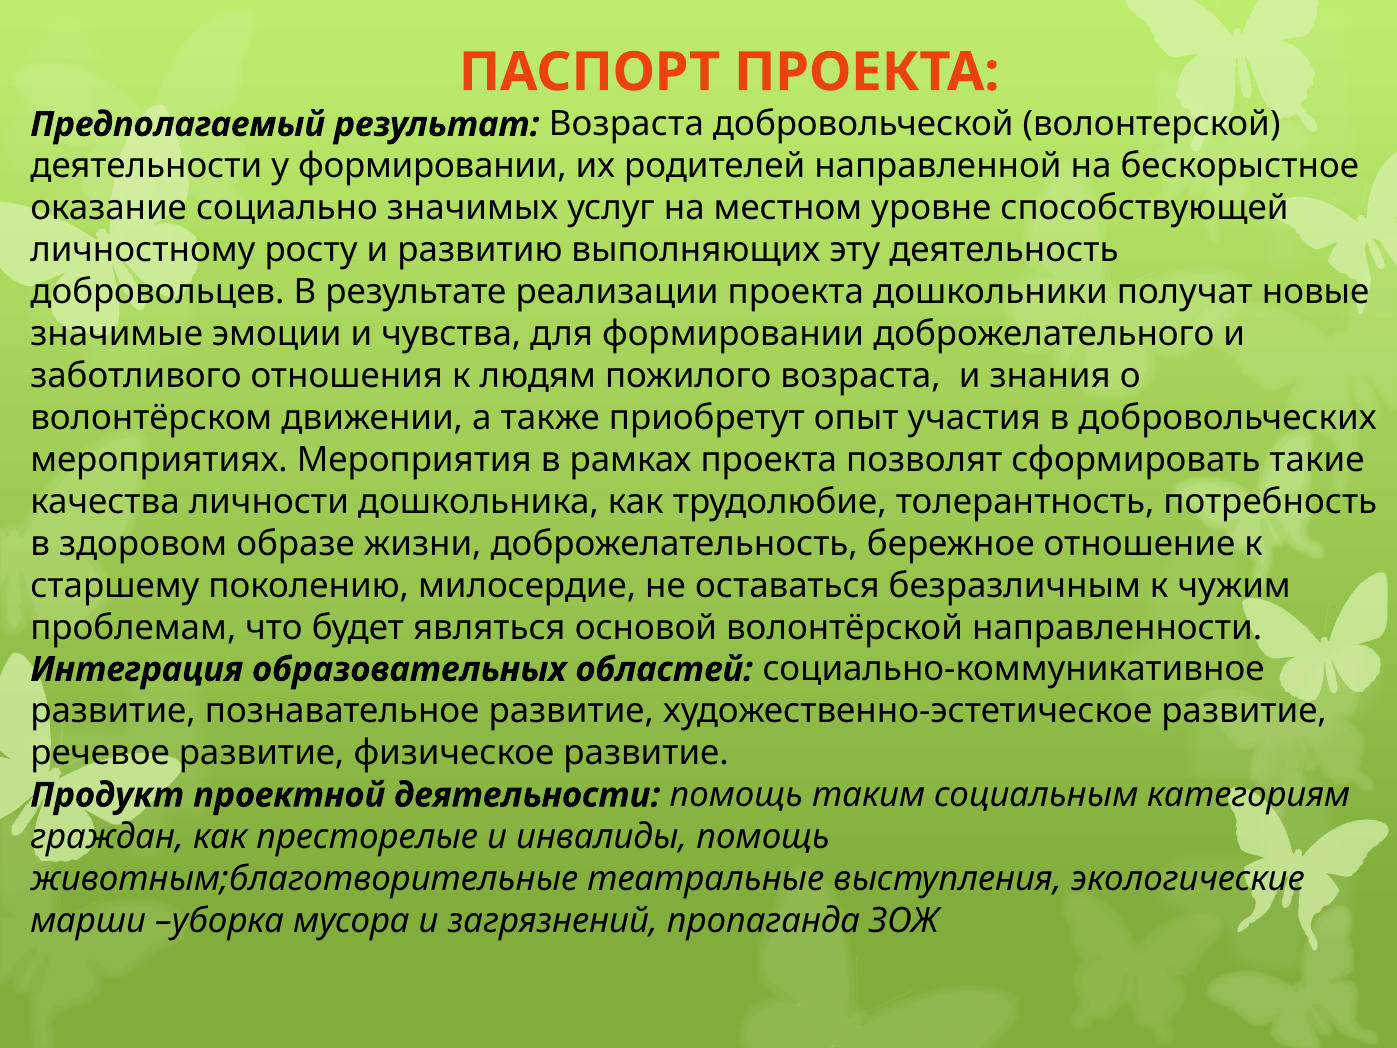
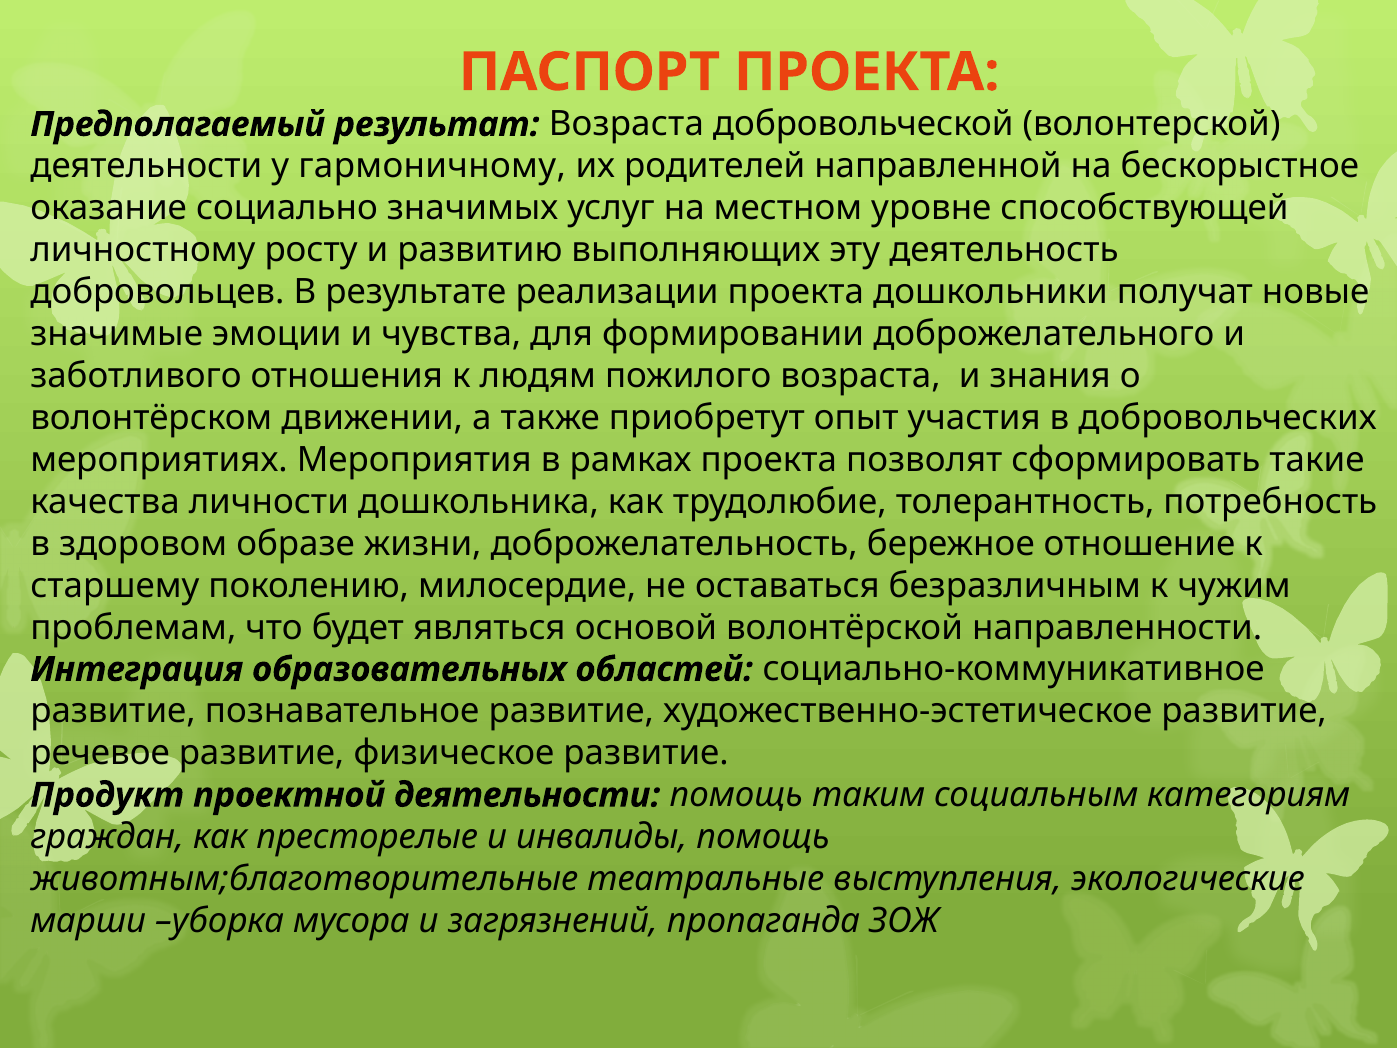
у формировании: формировании -> гармоничному (432, 166)
